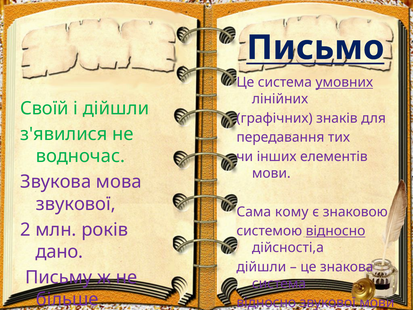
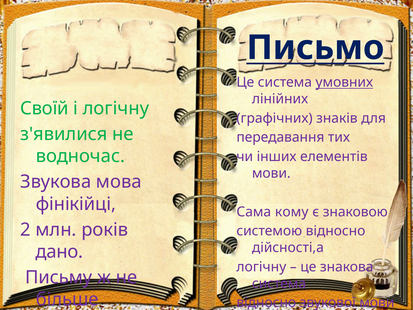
і дійшли: дійшли -> логічну (116, 108)
звукової: звукової -> фінікійці (76, 204)
відносно underline: present -> none (336, 231)
дійшли: дійшли -> логічну (261, 267)
